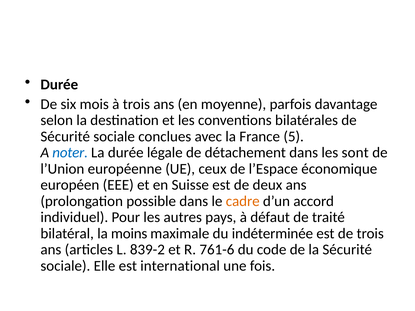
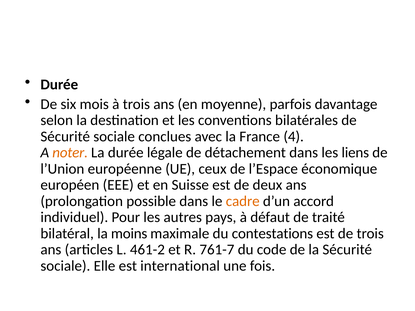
5: 5 -> 4 (294, 137)
noter colour: blue -> orange (70, 153)
sont: sont -> liens (355, 153)
indéterminée: indéterminée -> contestations (272, 234)
839-2: 839-2 -> 461-2 (147, 250)
761-6: 761-6 -> 761-7 (217, 250)
